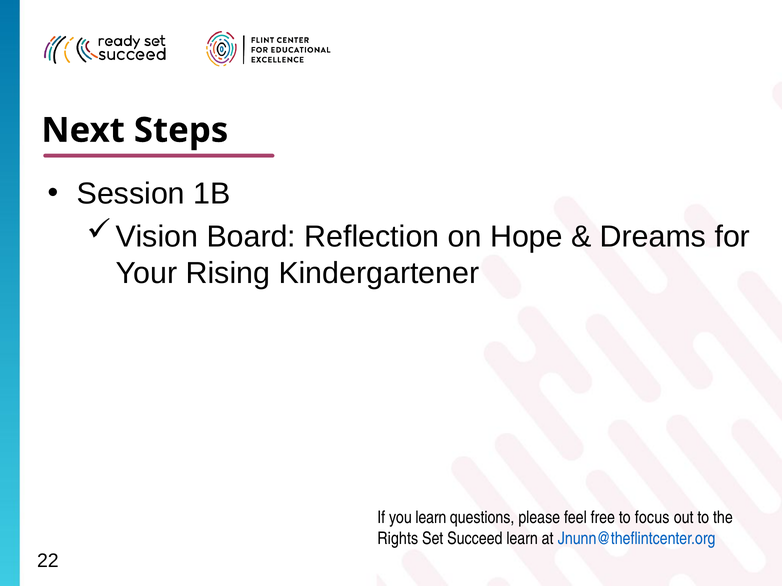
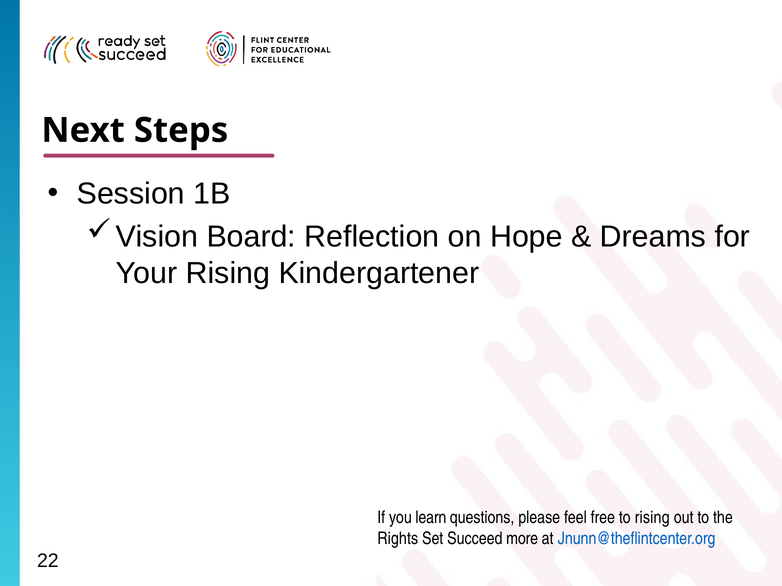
focus: focus -> rising (652, 518)
Succeed learn: learn -> more (522, 539)
